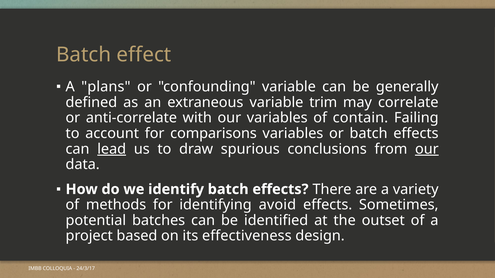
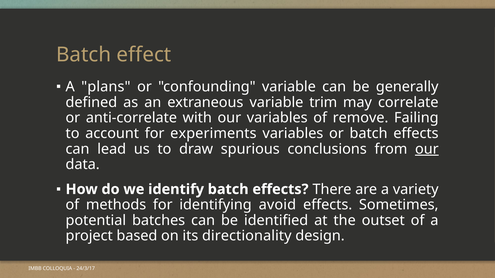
contain: contain -> remove (361, 118)
comparisons: comparisons -> experiments (213, 134)
lead underline: present -> none (112, 149)
effectiveness: effectiveness -> directionality (247, 236)
